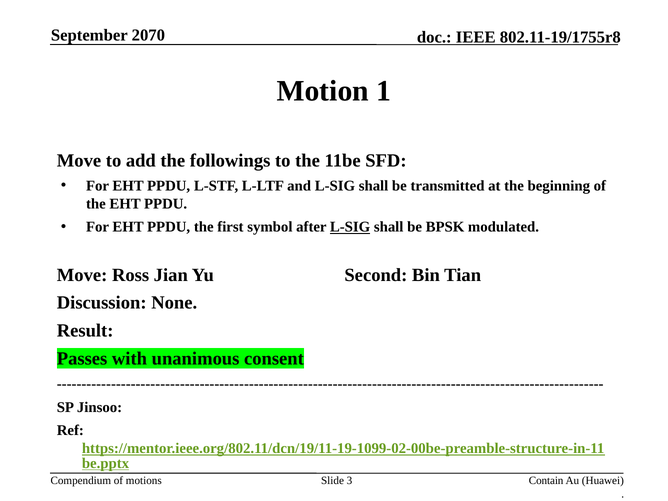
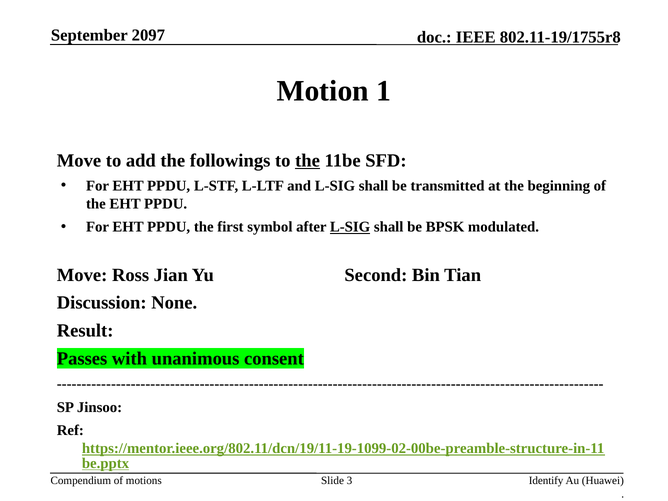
2070: 2070 -> 2097 (148, 35)
the underline: none -> present (308, 161)
Contain: Contain -> Identify (546, 480)
